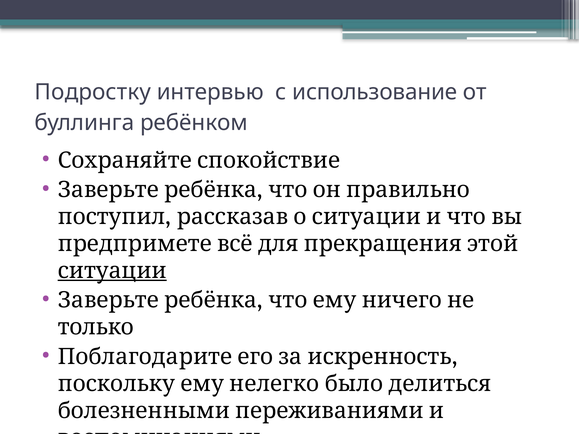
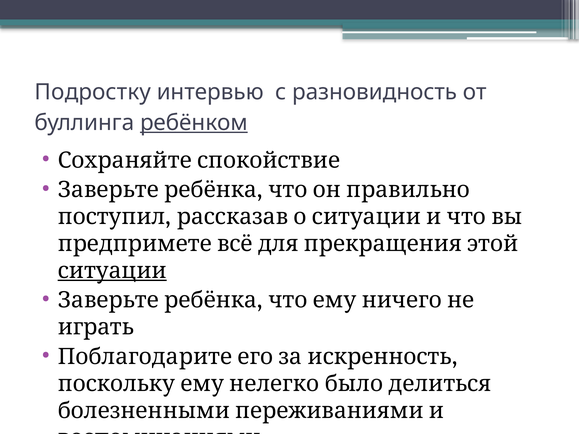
использование: использование -> разновидность (375, 92)
ребёнком underline: none -> present (194, 123)
только: только -> играть (96, 327)
